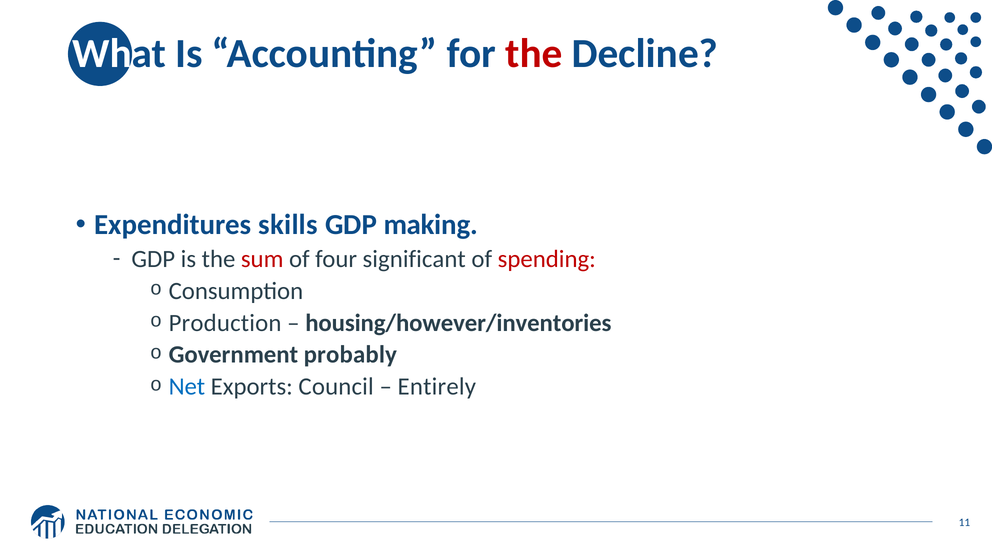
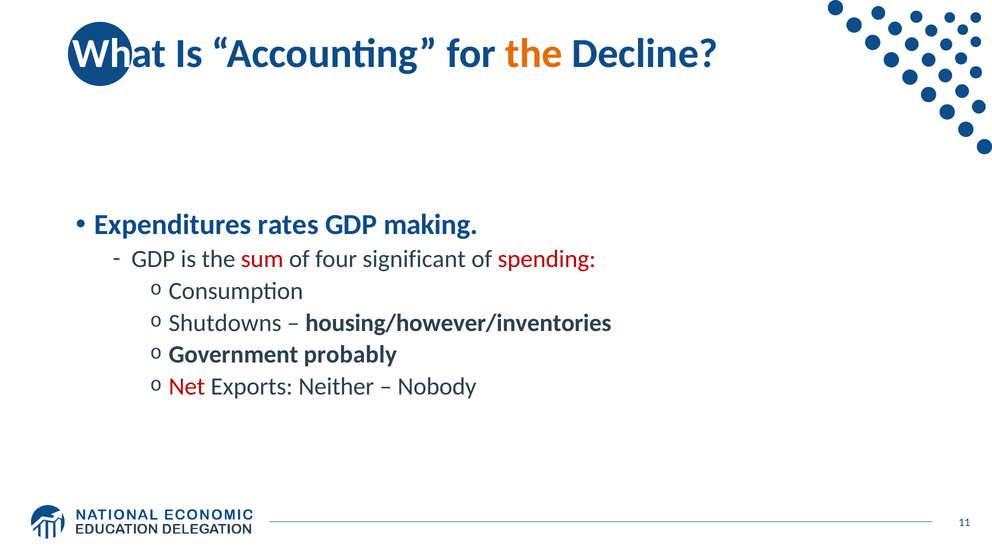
the colour: red -> orange (534, 54)
skills: skills -> rates (288, 225)
Production: Production -> Shutdowns (225, 323)
Net colour: blue -> red (187, 387)
Council: Council -> Neither (336, 387)
Entirely: Entirely -> Nobody (437, 387)
